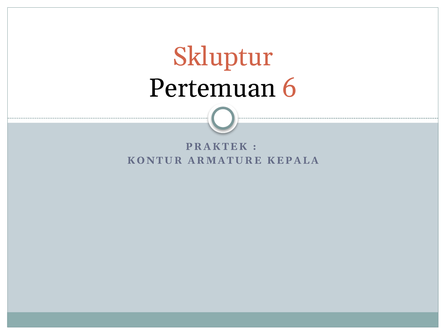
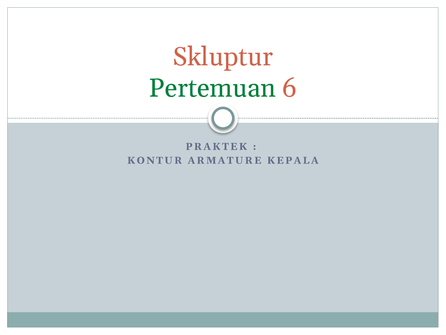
Pertemuan colour: black -> green (212, 88)
